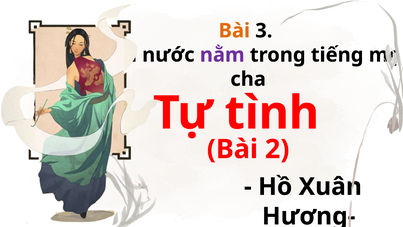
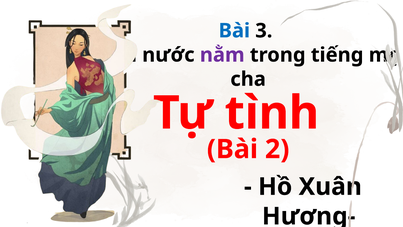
Bài colour: orange -> blue (234, 31)
